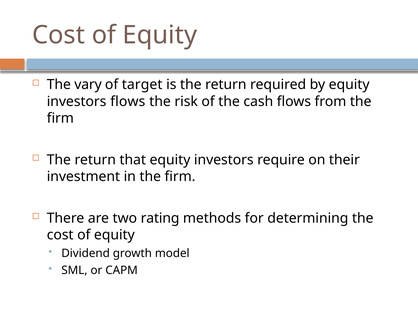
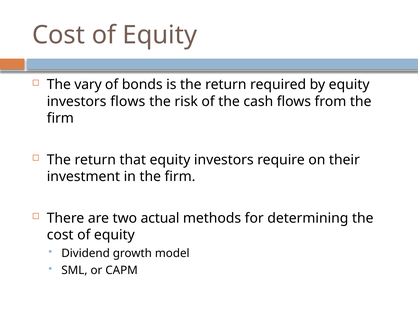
target: target -> bonds (142, 85)
rating: rating -> actual (160, 218)
